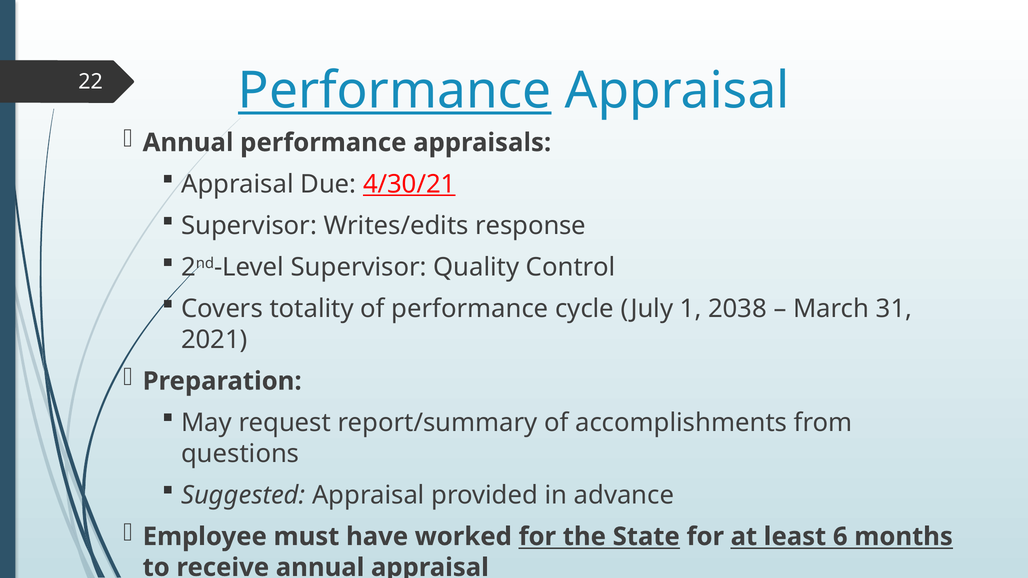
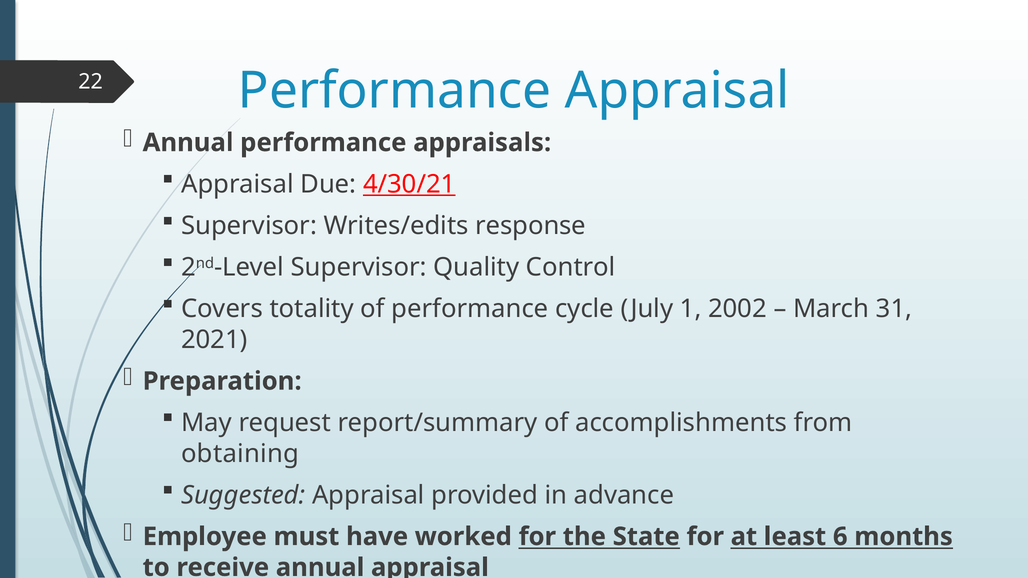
Performance underline: present -> none (395, 91)
2038: 2038 -> 2002 (738, 309)
questions: questions -> obtaining (240, 454)
